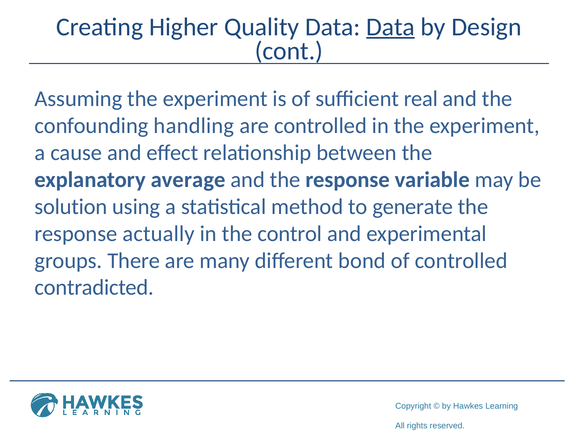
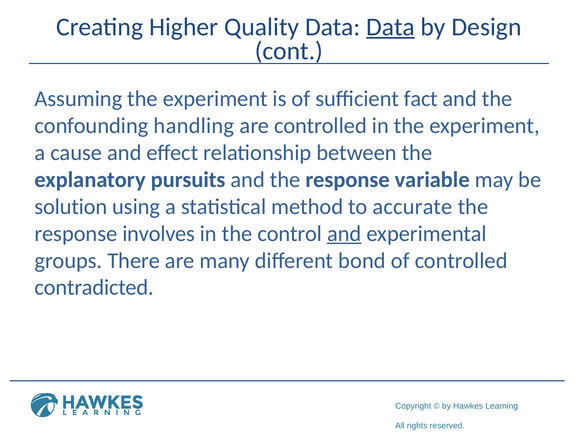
real: real -> fact (421, 99)
average: average -> pursuits (188, 180)
generate: generate -> accurate (412, 206)
actually: actually -> involves (159, 233)
and underline: none -> present (344, 233)
